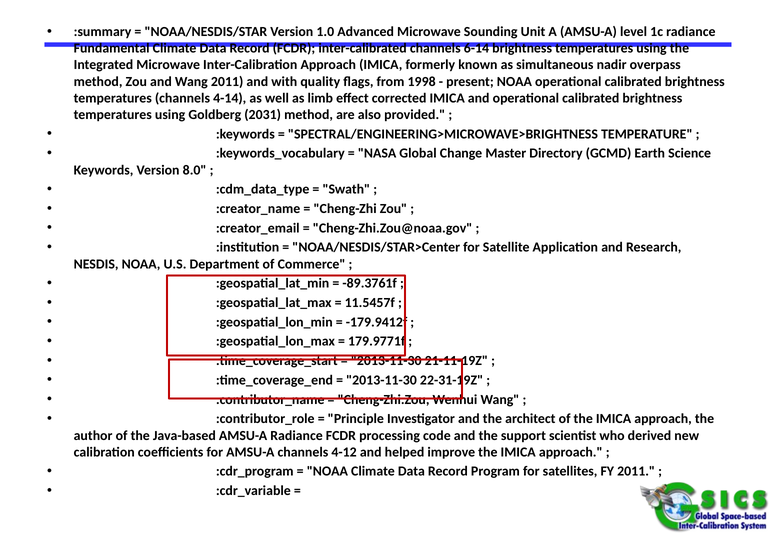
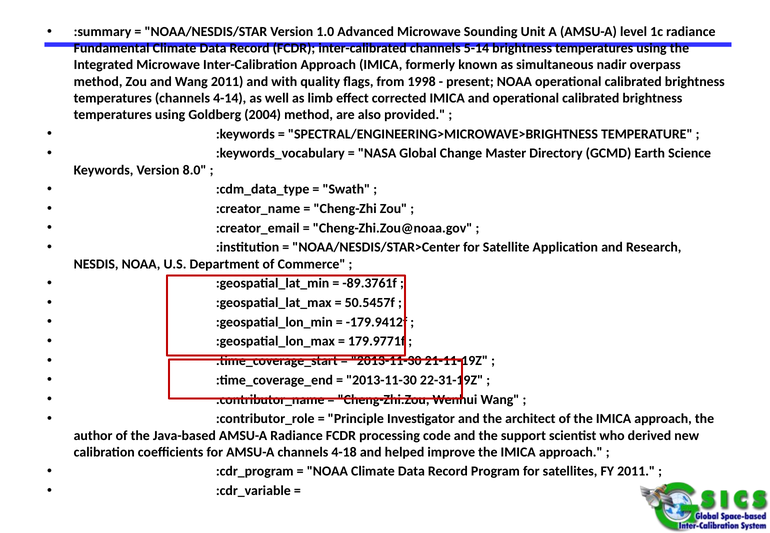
6-14: 6-14 -> 5-14 (476, 48)
2031: 2031 -> 2004 (263, 115)
11.5457f: 11.5457f -> 50.5457f (370, 303)
4-12: 4-12 -> 4-18 (344, 452)
